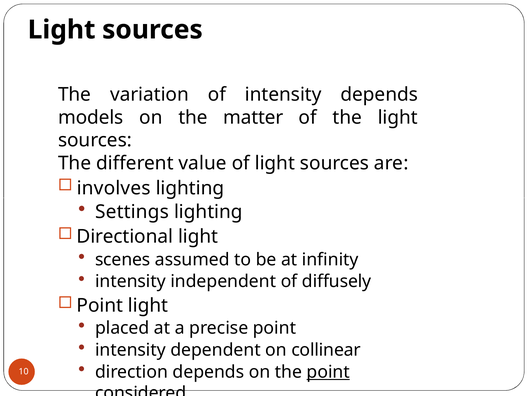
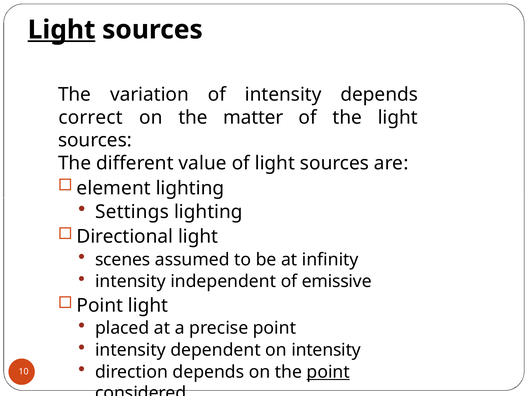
Light underline: none -> present (62, 30)
models: models -> correct (91, 117)
involves: involves -> element (114, 188)
diffusely: diffusely -> emissive (337, 281)
on collinear: collinear -> intensity (326, 350)
